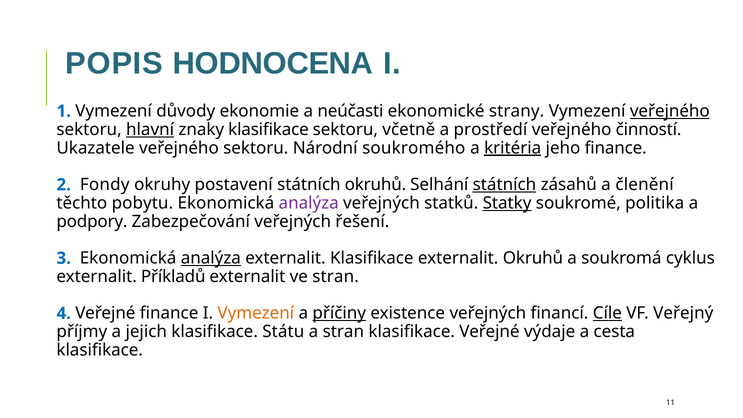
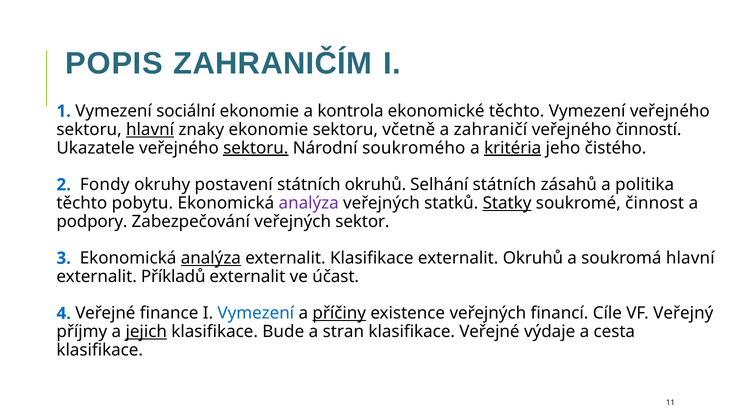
HODNOCENA: HODNOCENA -> ZAHRANIČÍM (273, 63)
důvody: důvody -> sociální (186, 111)
neúčasti: neúčasti -> kontrola (350, 111)
ekonomické strany: strany -> těchto (517, 111)
veřejného underline: present -> none (670, 111)
znaky klasifikace: klasifikace -> ekonomie (268, 130)
prostředí: prostředí -> zahraničí (490, 130)
sektoru underline: none -> present (256, 148)
jeho finance: finance -> čistého (616, 148)
státních underline: present -> none (504, 185)
členění: členění -> politika (645, 185)
politika: politika -> činnost (655, 203)
řešení: řešení -> sektor (362, 221)
soukromá cyklus: cyklus -> hlavní (690, 258)
ve stran: stran -> účast (336, 277)
Vymezení colour: orange -> blue (256, 313)
Cíle underline: present -> none (607, 313)
jejich underline: none -> present (146, 332)
Státu: Státu -> Bude (283, 332)
